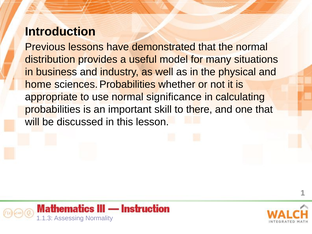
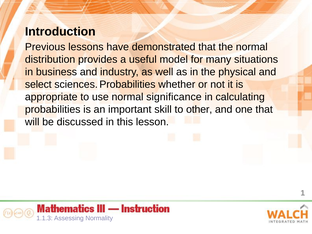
home: home -> select (38, 84)
there: there -> other (199, 109)
